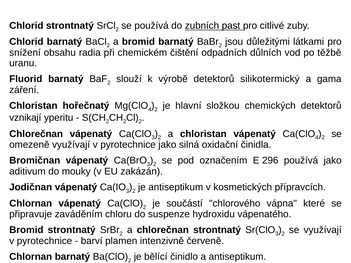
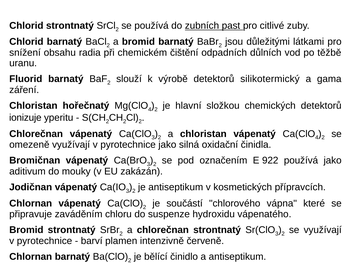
vznikají: vznikají -> ionizuje (25, 118)
296: 296 -> 922 (270, 161)
